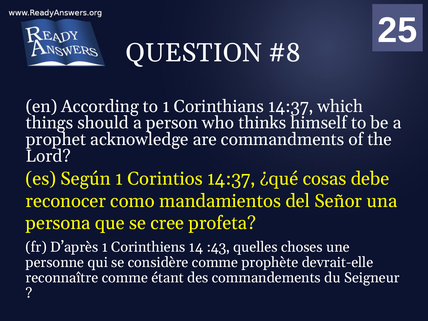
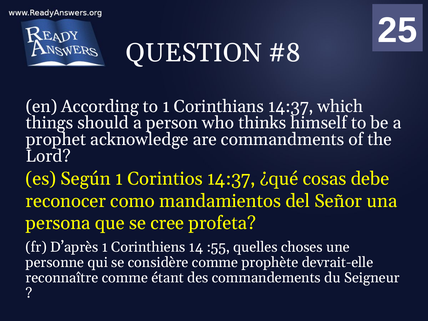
:43: :43 -> :55 (218, 247)
